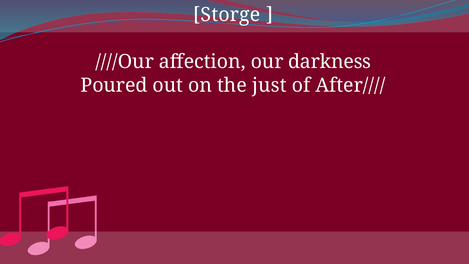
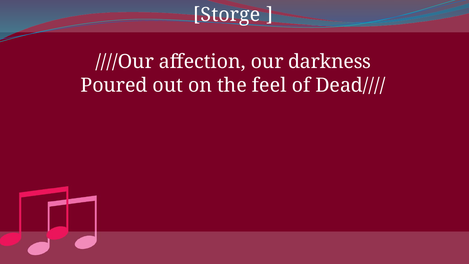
just: just -> feel (269, 85)
After////: After//// -> Dead//// (350, 85)
